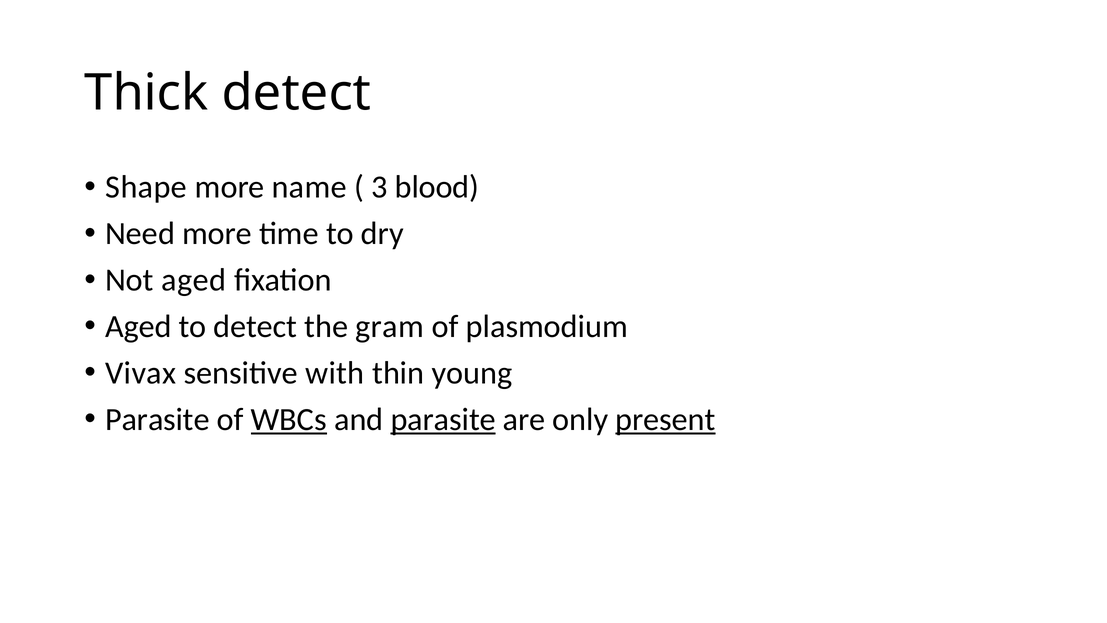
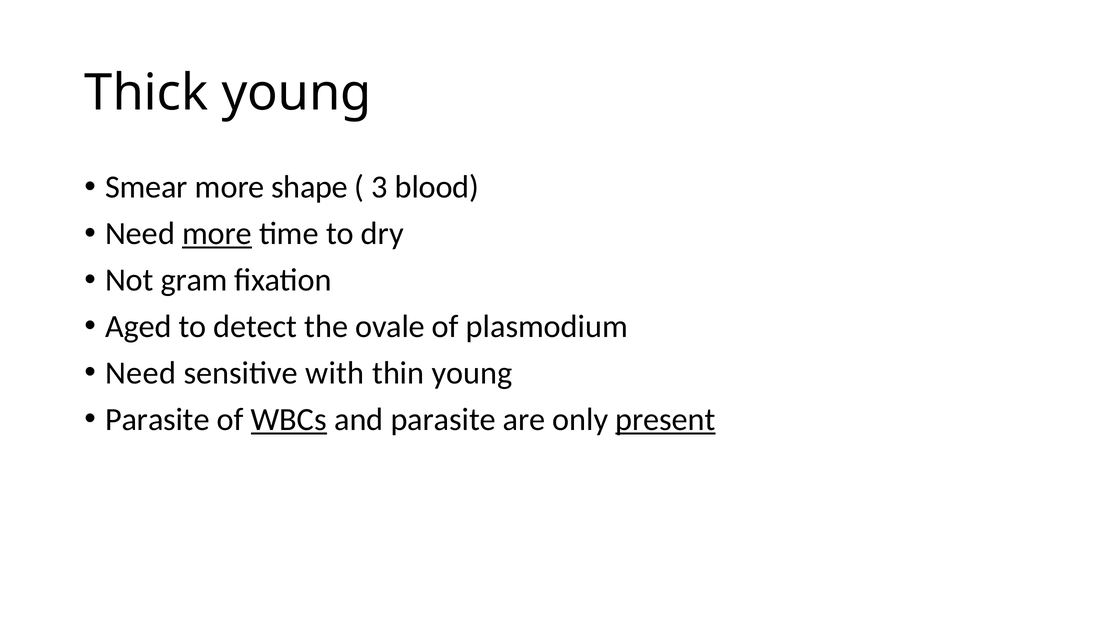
Thick detect: detect -> young (297, 93)
Shape: Shape -> Smear (146, 187)
name: name -> shape (309, 187)
more underline: none -> present (217, 234)
Not aged: aged -> gram (194, 280)
gram: gram -> ovale (390, 326)
Vivax: Vivax -> Need (141, 373)
parasite underline: present -> none (443, 419)
